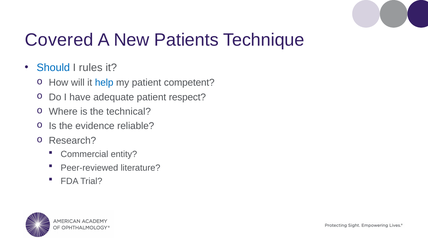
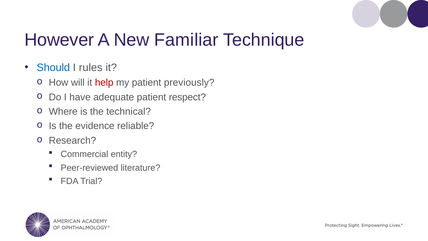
Covered: Covered -> However (59, 40)
Patients: Patients -> Familiar (186, 40)
help colour: blue -> red (104, 83)
competent: competent -> previously (189, 83)
